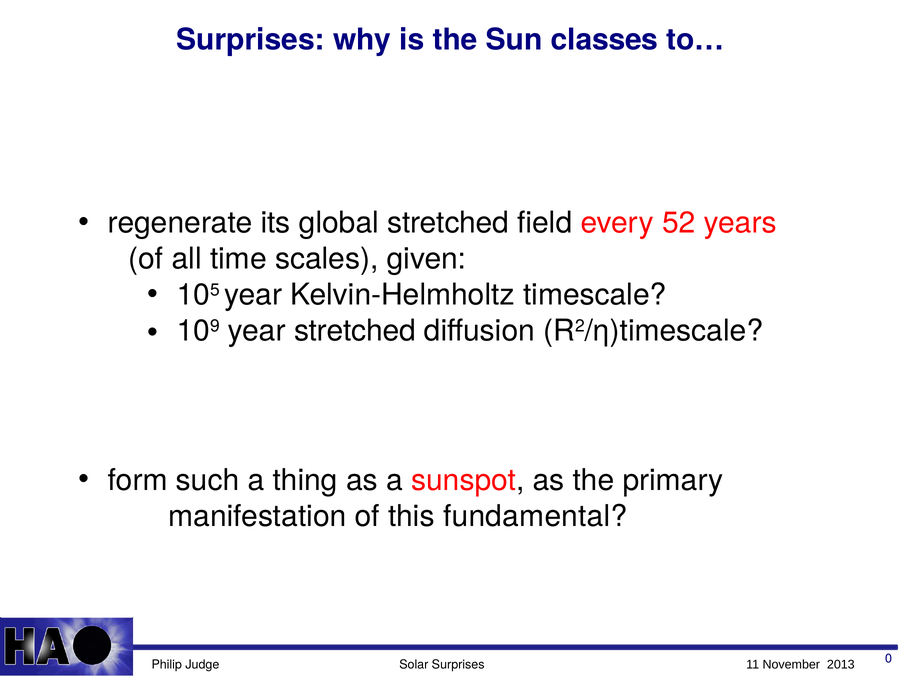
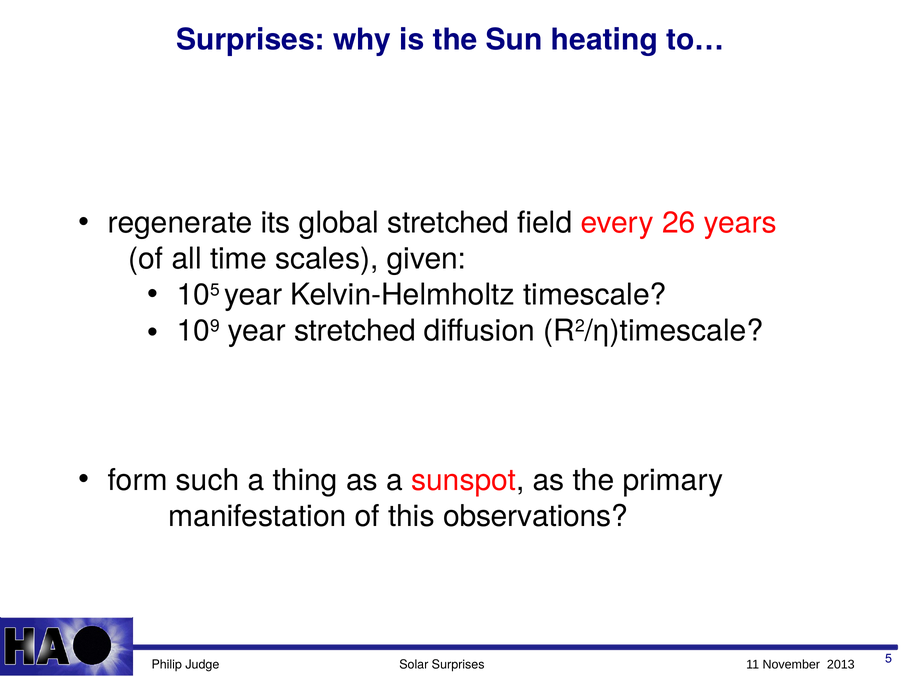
classes: classes -> heating (604, 40)
52: 52 -> 26 (679, 223)
fundamental: fundamental -> observations (535, 516)
0: 0 -> 5 (889, 659)
